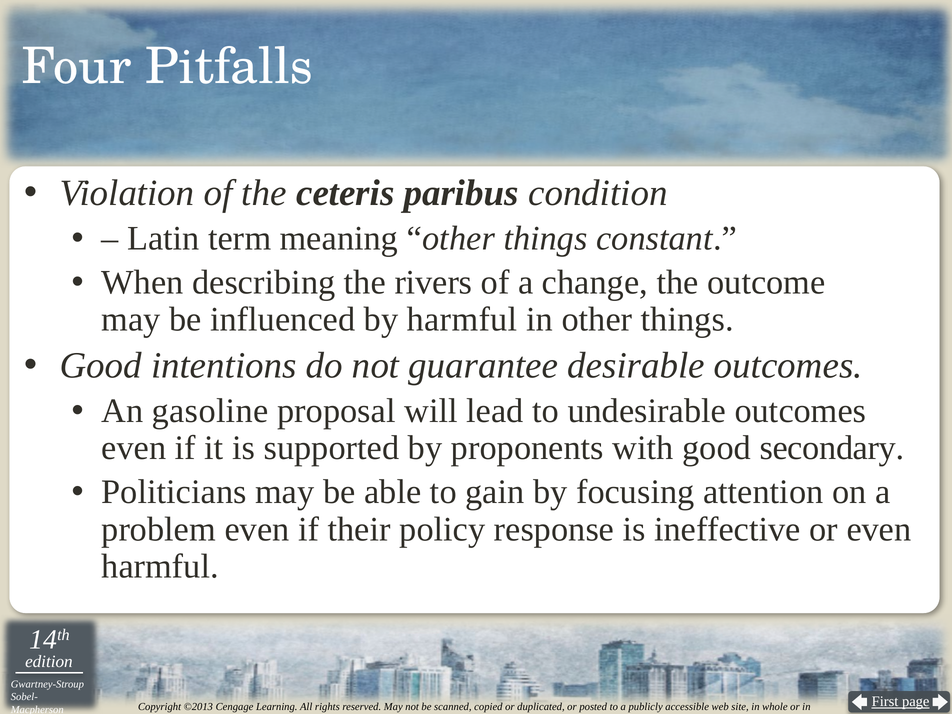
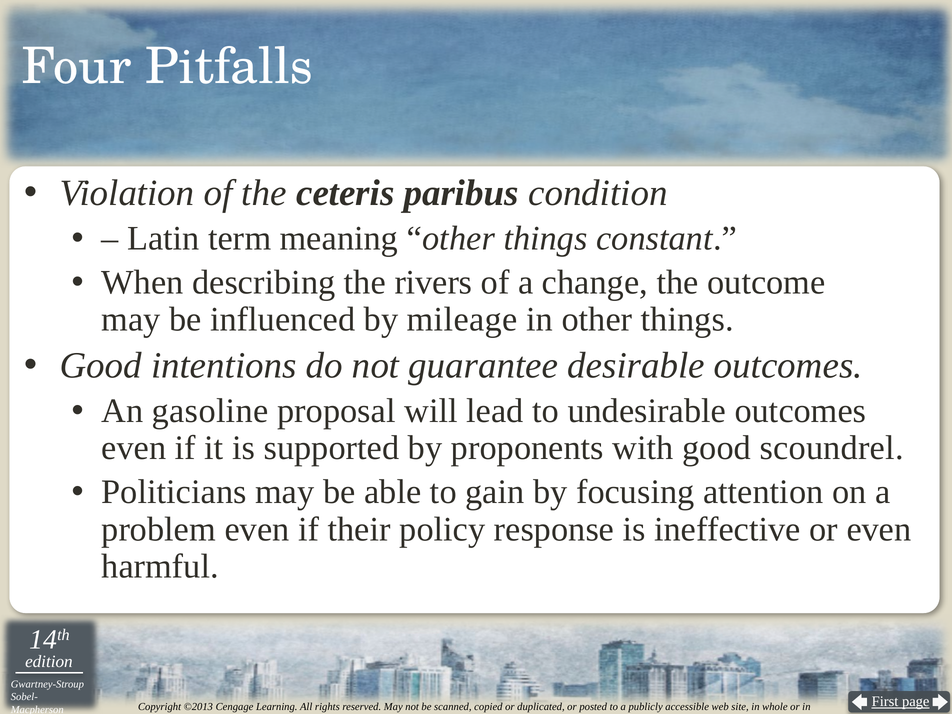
by harmful: harmful -> mileage (462, 320)
secondary: secondary -> scoundrel (832, 448)
